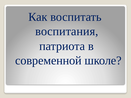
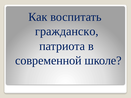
воспитания: воспитания -> гражданско (67, 31)
